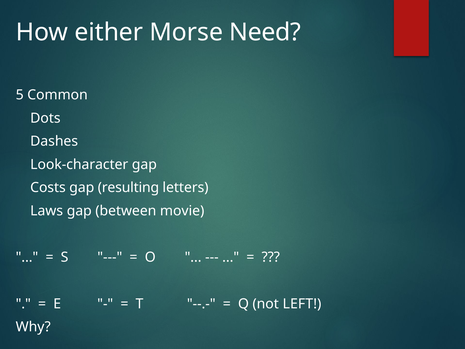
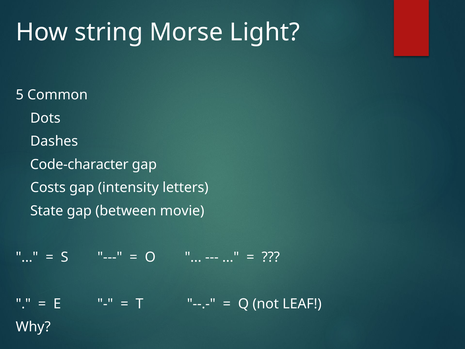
either: either -> string (109, 32)
Need: Need -> Light (265, 32)
Look-character: Look-character -> Code-character (79, 164)
resulting: resulting -> intensity (128, 188)
Laws: Laws -> State (47, 211)
LEFT: LEFT -> LEAF (302, 304)
